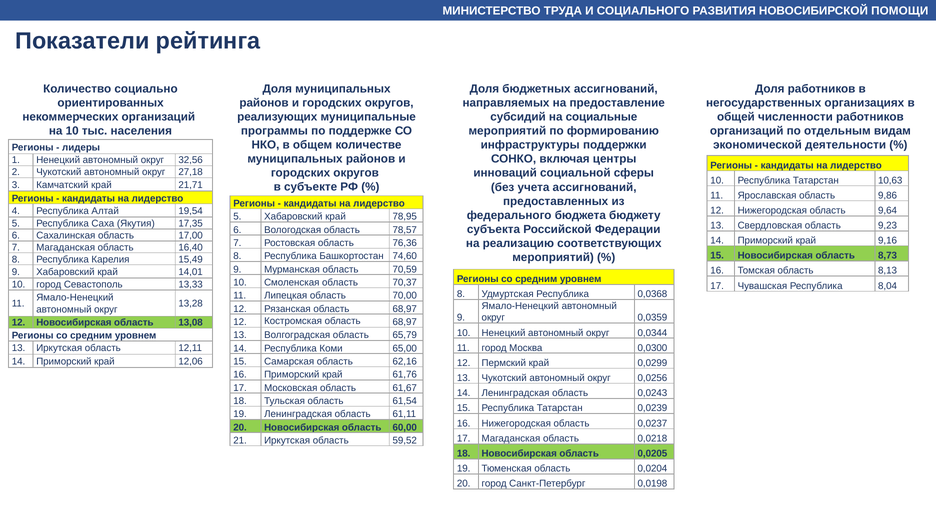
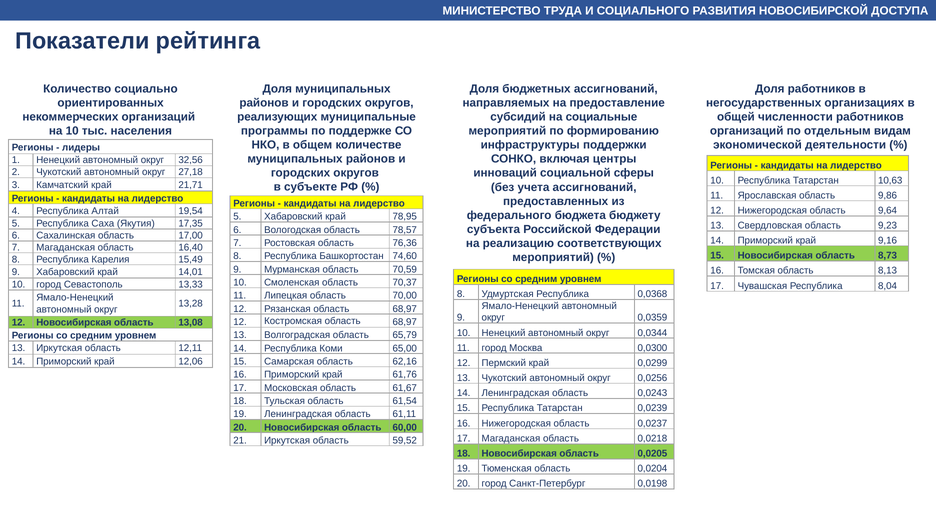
ПОМОЩИ: ПОМОЩИ -> ДОСТУПА (900, 11)
